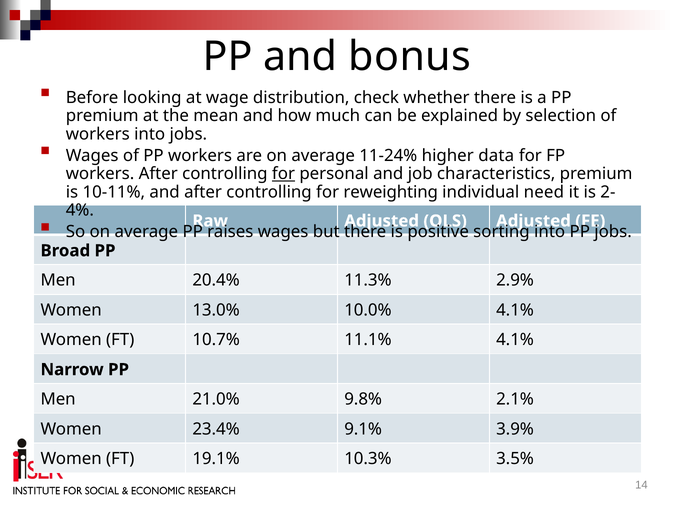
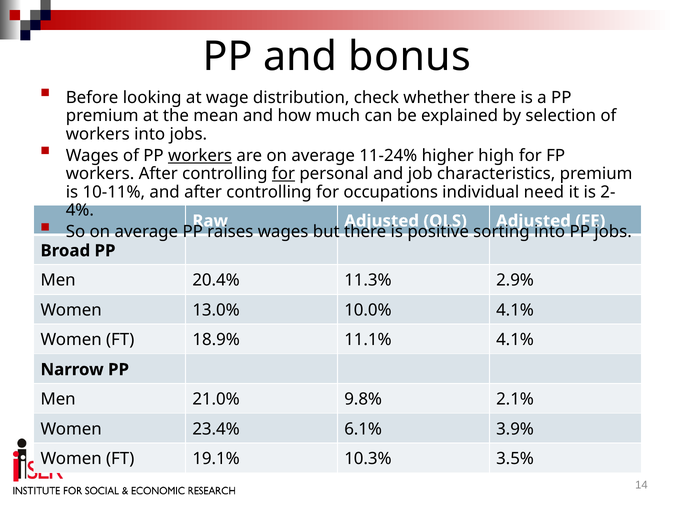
workers underline: none -> present (200, 156)
data: data -> high (496, 156)
reweighting: reweighting -> occupations (391, 192)
10.7%: 10.7% -> 18.9% (216, 340)
9.1%: 9.1% -> 6.1% (363, 429)
